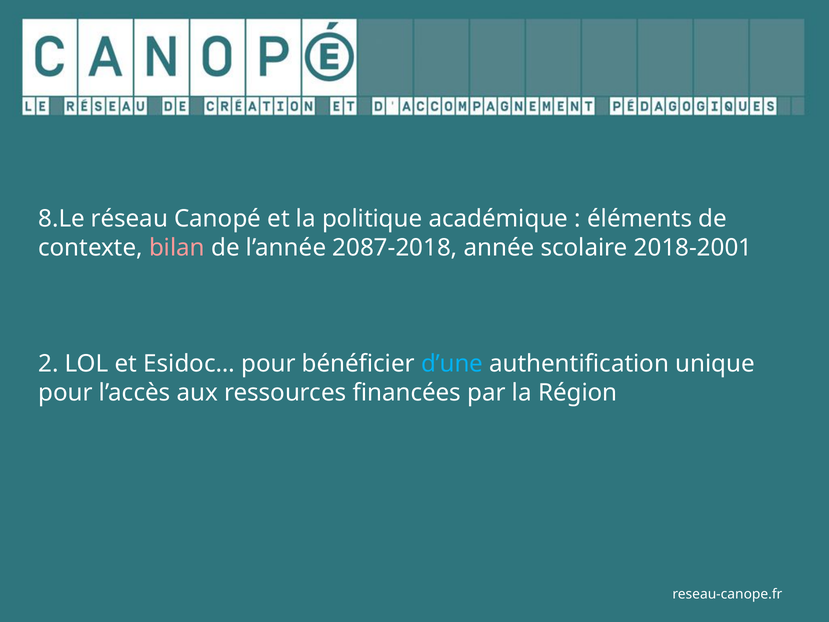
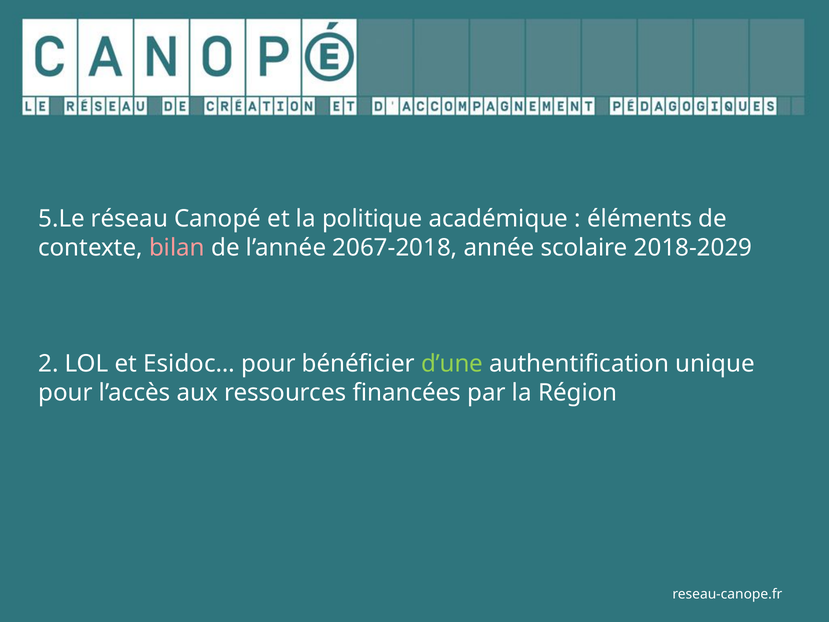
8.Le: 8.Le -> 5.Le (62, 219)
2087-2018: 2087-2018 -> 2067-2018 (395, 248)
2018-2001: 2018-2001 -> 2018-2029 (693, 248)
d’une colour: light blue -> light green (452, 364)
